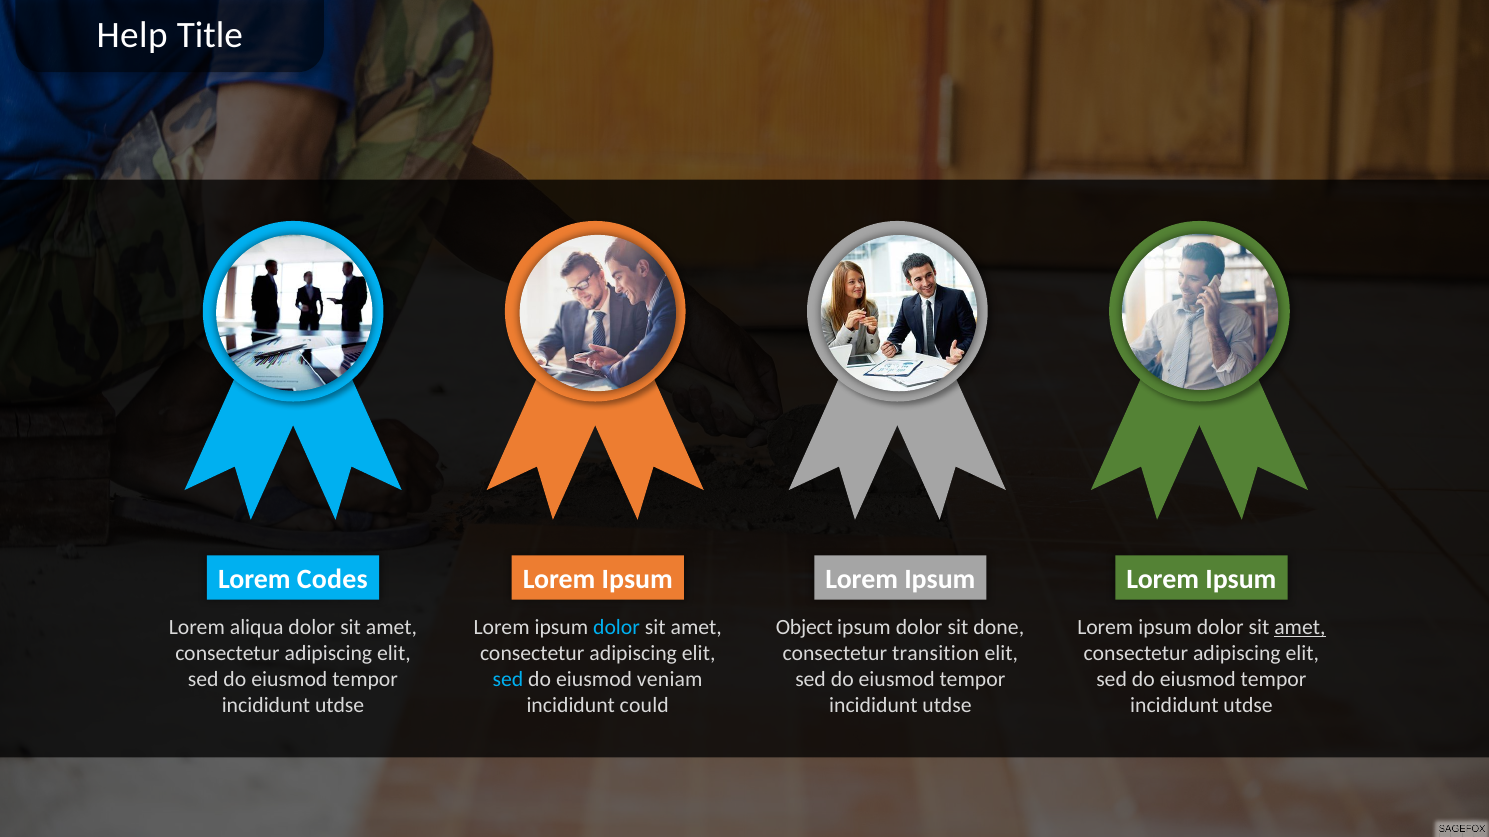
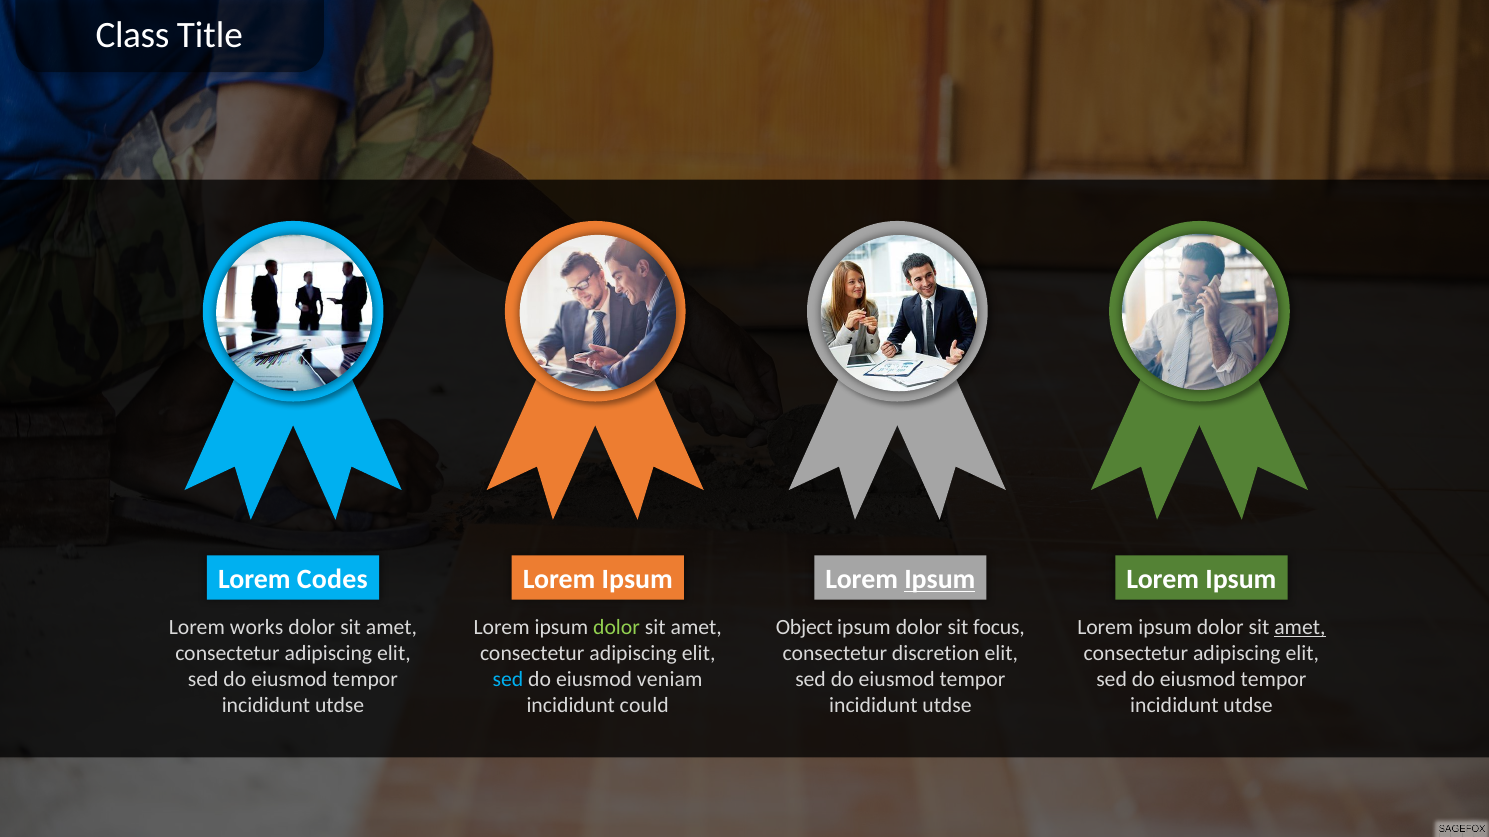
Help: Help -> Class (132, 35)
Ipsum underline: none -> present (940, 580)
aliqua: aliqua -> works (257, 628)
dolor colour: light blue -> light green (617, 628)
done: done -> focus (999, 628)
transition: transition -> discretion (936, 654)
